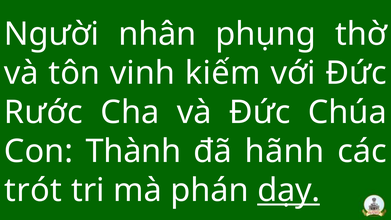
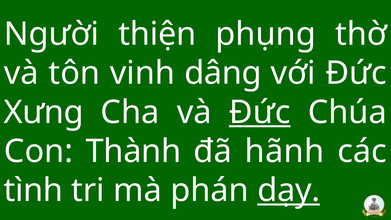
nhân: nhân -> thiện (157, 34)
kiếm: kiếm -> dâng (223, 73)
Rước: Rước -> Xưng (44, 112)
Đức underline: none -> present (260, 112)
trót: trót -> tình (33, 190)
